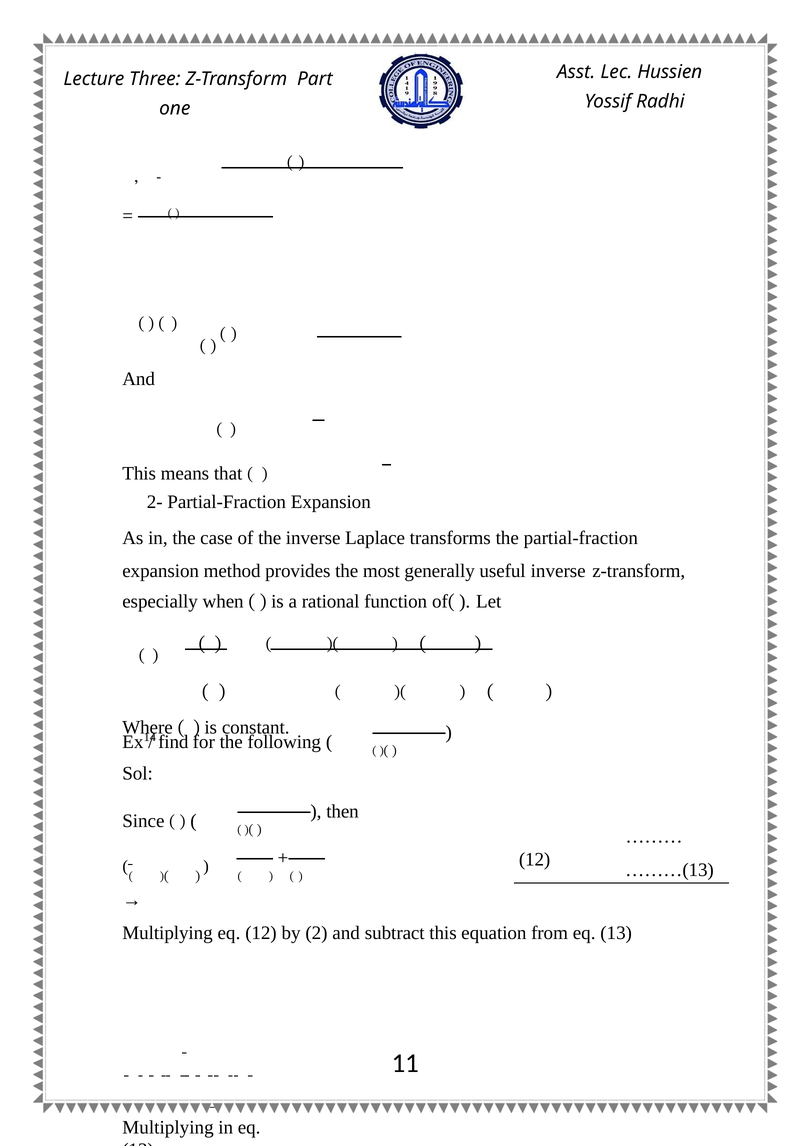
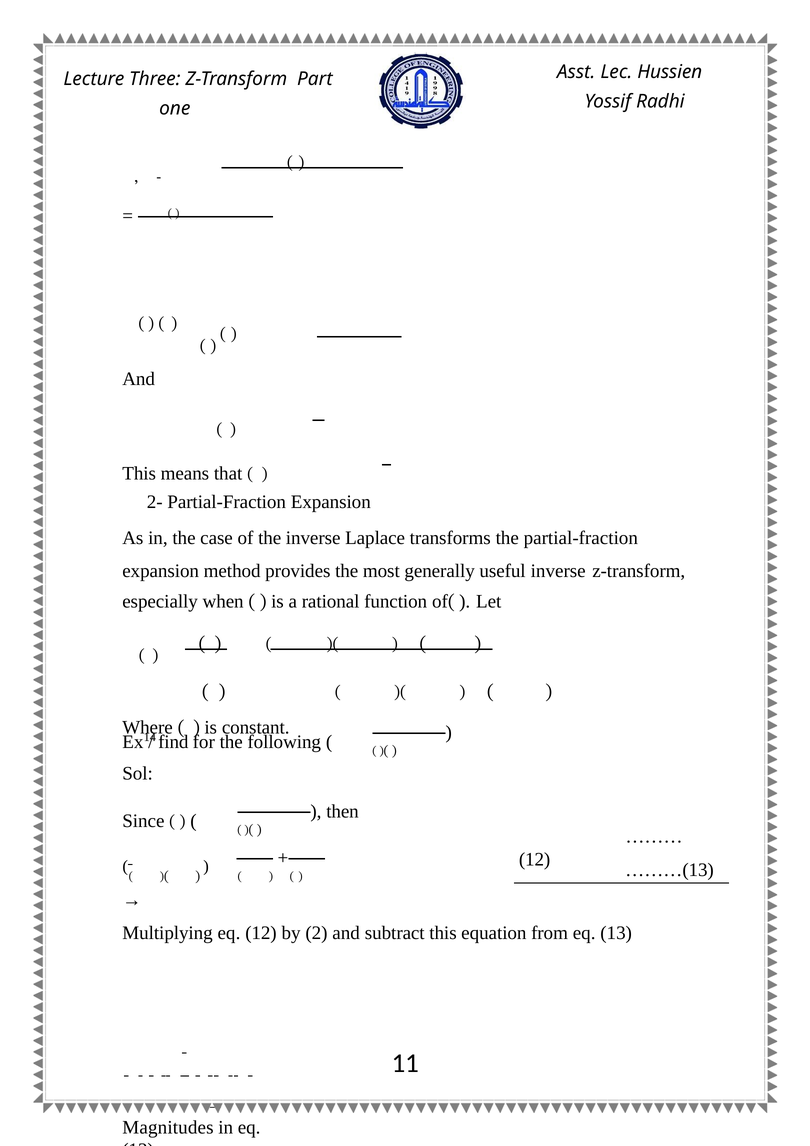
Multiplying: Multiplying -> Magnitudes (168, 1128)
